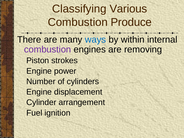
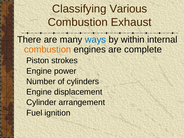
Produce: Produce -> Exhaust (131, 22)
combustion colour: purple -> orange (48, 50)
removing: removing -> complete (143, 50)
